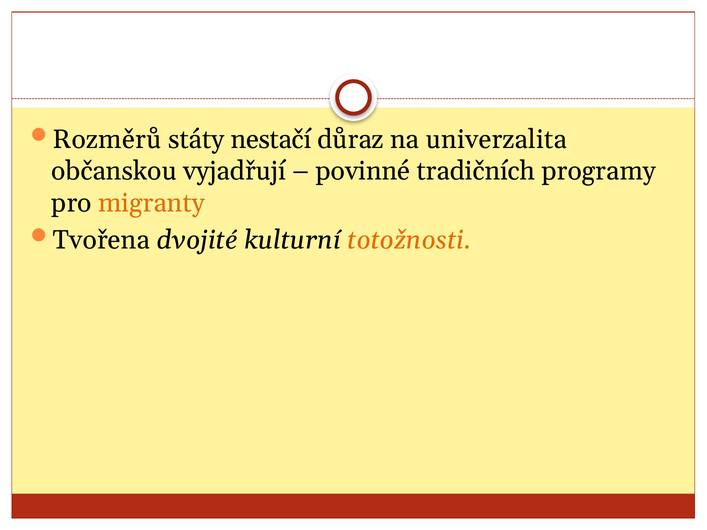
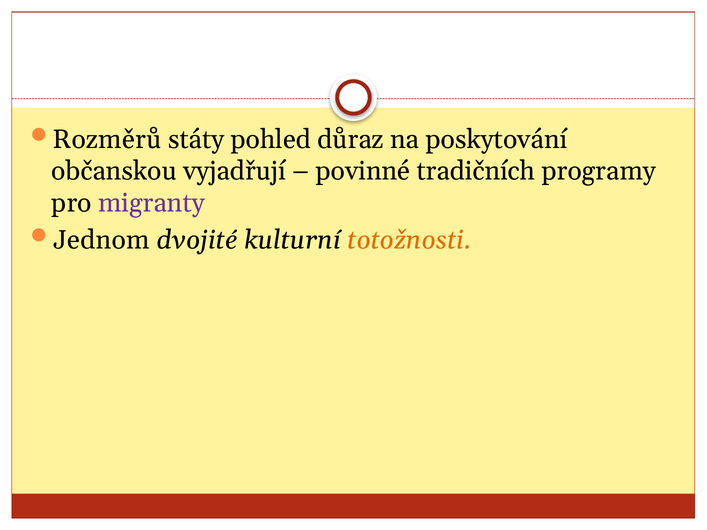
nestačí: nestačí -> pohled (271, 139)
univerzalita: univerzalita -> poskytování (497, 139)
migranty colour: orange -> purple (151, 203)
Tvořena: Tvořena -> Jednom (101, 240)
